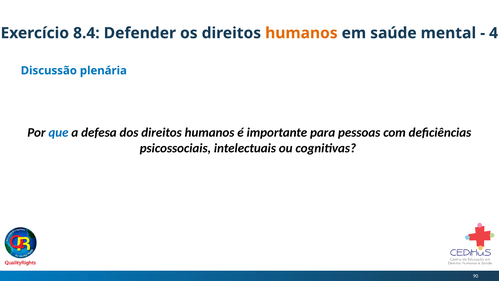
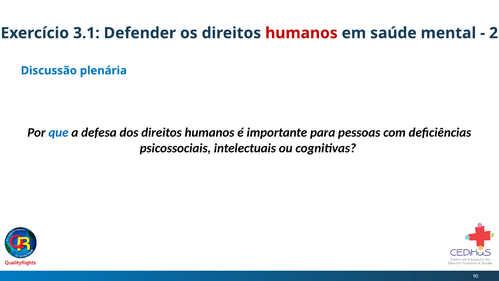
8.4: 8.4 -> 3.1 (86, 33)
humanos colour: orange -> red (301, 33)
4: 4 -> 2 (494, 33)
